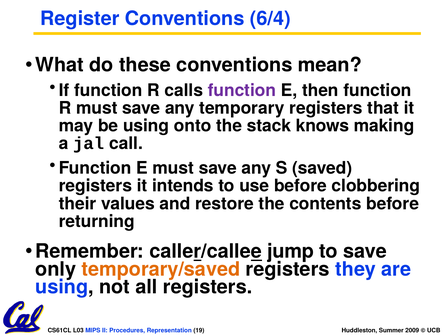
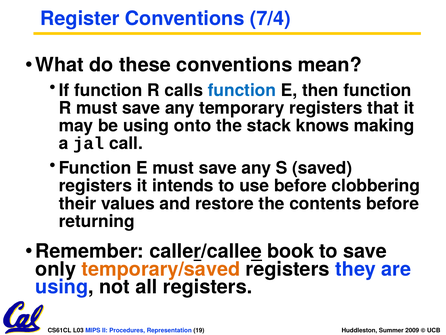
6/4: 6/4 -> 7/4 (270, 19)
function colour: purple -> blue (242, 90)
jump: jump -> book (291, 251)
